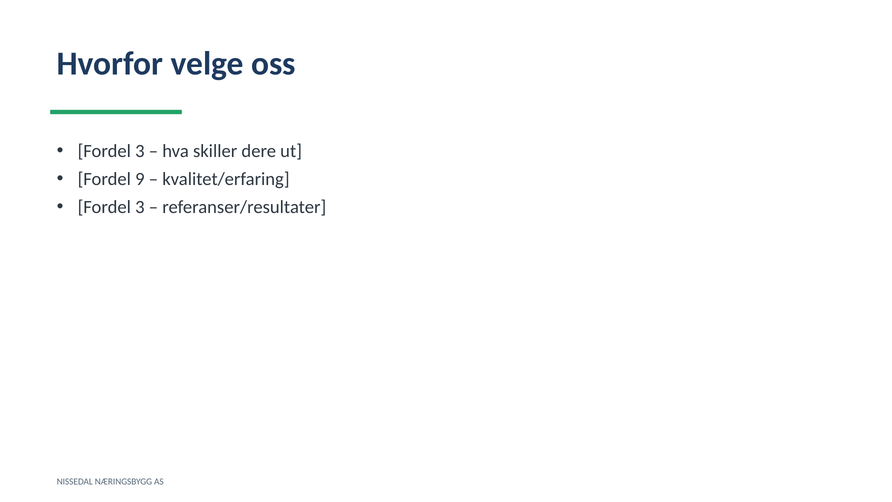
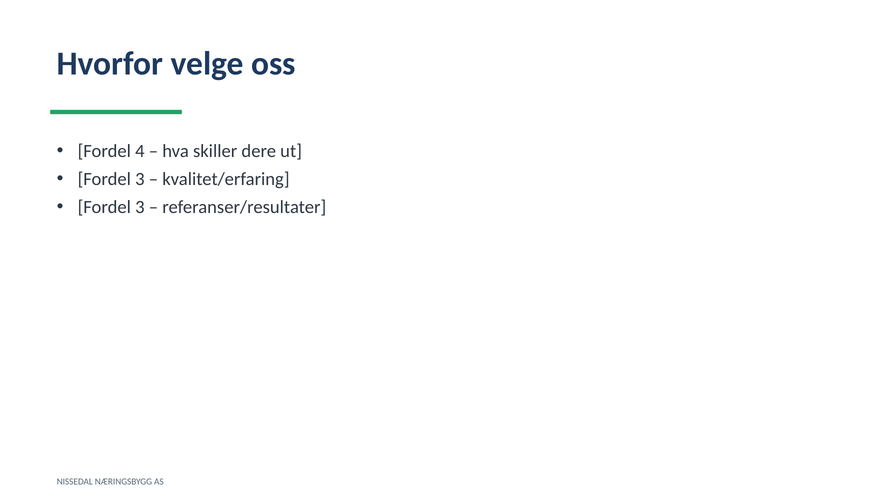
3: 3 -> 4 (140, 151)
9: 9 -> 3 (140, 179)
